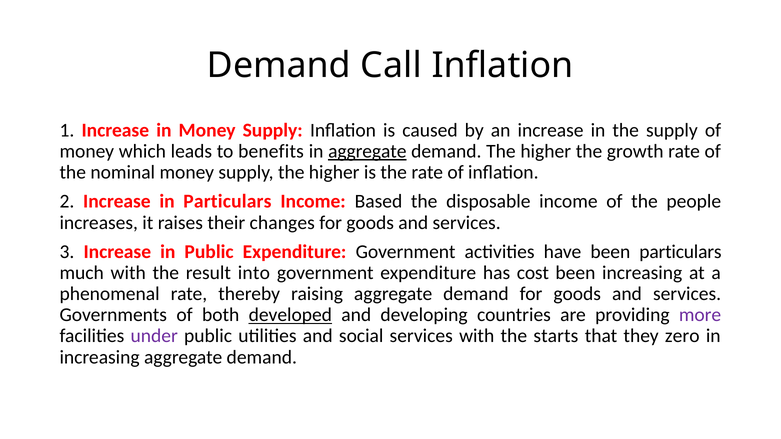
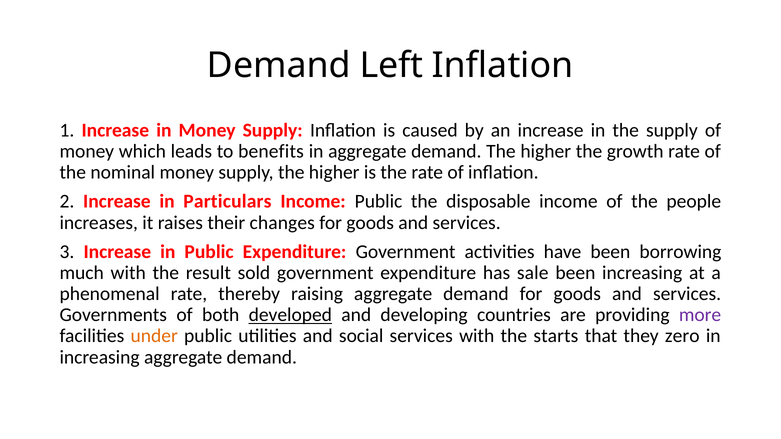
Call: Call -> Left (392, 66)
aggregate underline: present -> none (367, 151)
Income Based: Based -> Public (379, 202)
been particulars: particulars -> borrowing (680, 252)
into: into -> sold (254, 273)
cost: cost -> sale (533, 273)
under colour: purple -> orange (154, 336)
